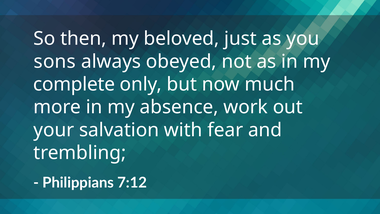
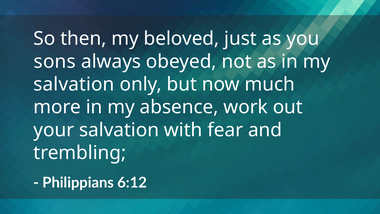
complete: complete -> salvation (74, 84)
7:12: 7:12 -> 6:12 (132, 183)
